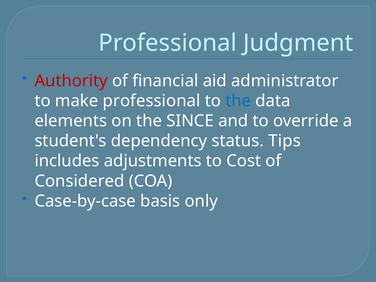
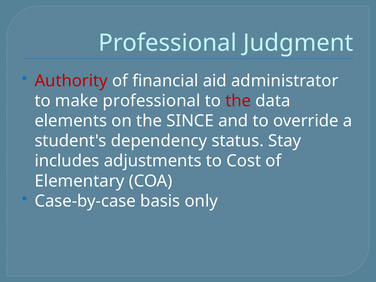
the colour: blue -> red (238, 101)
Tips: Tips -> Stay (285, 141)
Considered: Considered -> Elementary (79, 181)
